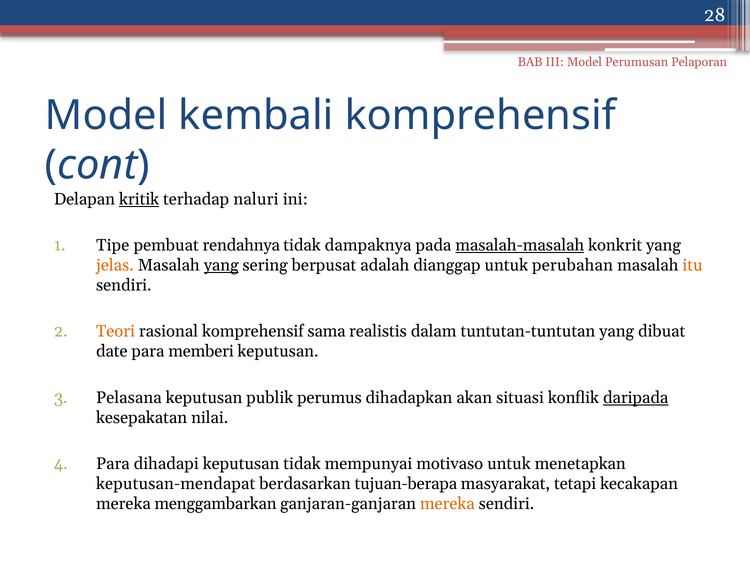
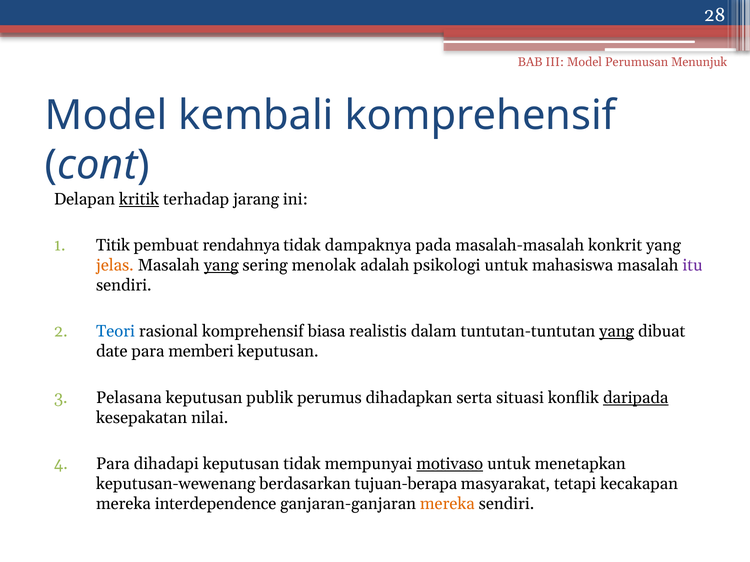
Pelaporan: Pelaporan -> Menunjuk (699, 62)
naluri: naluri -> jarang (256, 199)
Tipe: Tipe -> Titik (113, 246)
masalah-masalah underline: present -> none (520, 246)
berpusat: berpusat -> menolak (324, 266)
dianggap: dianggap -> psikologi (447, 266)
perubahan: perubahan -> mahasiswa (573, 266)
itu colour: orange -> purple (693, 266)
Teori colour: orange -> blue (116, 332)
sama: sama -> biasa (327, 332)
yang underline: none -> present (617, 332)
akan: akan -> serta (474, 398)
motivaso underline: none -> present (450, 464)
keputusan-mendapat: keputusan-mendapat -> keputusan-wewenang (176, 484)
menggambarkan: menggambarkan -> interdependence (216, 504)
